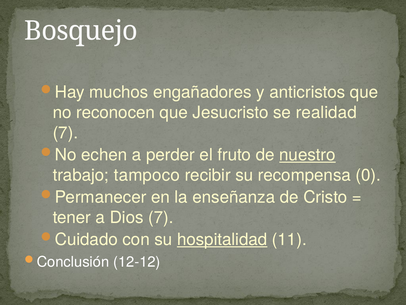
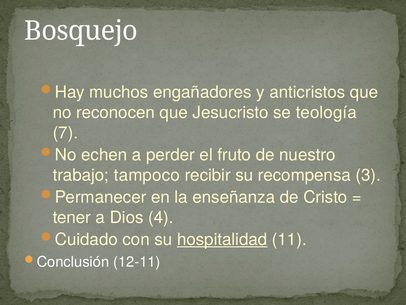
realidad: realidad -> teología (326, 112)
nuestro underline: present -> none (307, 155)
0: 0 -> 3 (368, 175)
Dios 7: 7 -> 4 (161, 217)
12-12: 12-12 -> 12-11 (137, 261)
